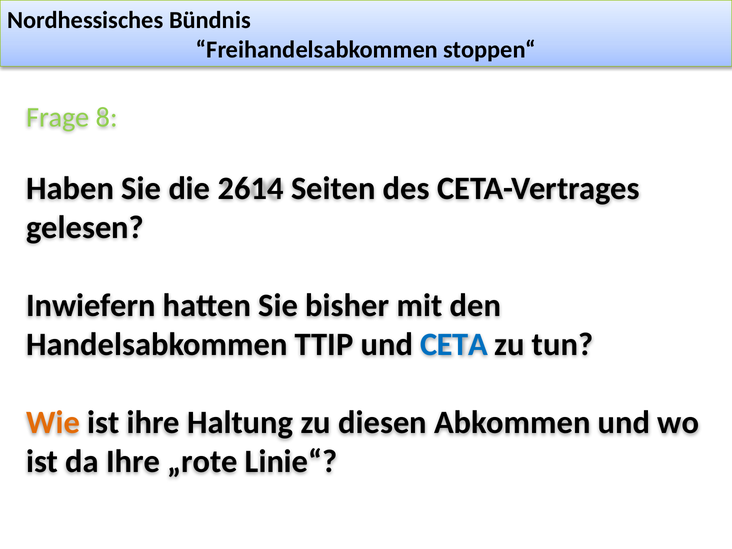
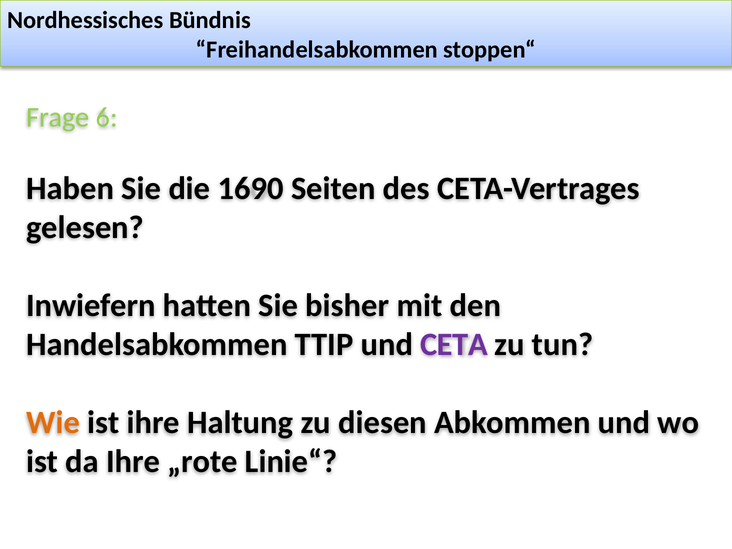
8: 8 -> 6 (107, 117)
2614: 2614 -> 1690 (251, 188)
CETA colour: blue -> purple (454, 345)
